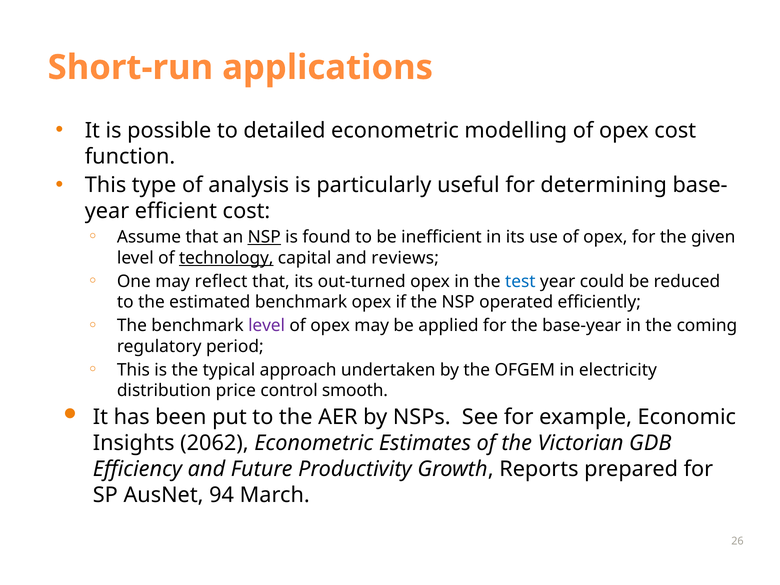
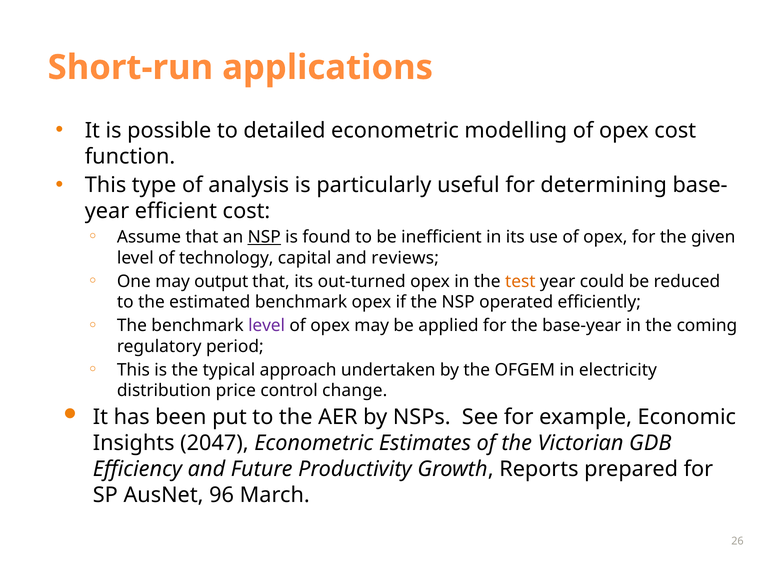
technology underline: present -> none (226, 258)
reflect: reflect -> output (221, 281)
test colour: blue -> orange (520, 281)
smooth: smooth -> change (355, 391)
2062: 2062 -> 2047 (214, 443)
94: 94 -> 96 (222, 495)
